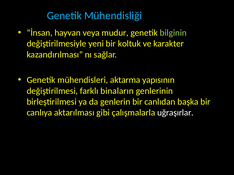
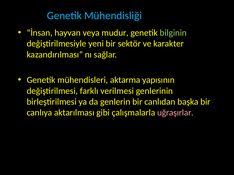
koltuk: koltuk -> sektör (129, 44)
binaların: binaların -> verilmesi (117, 91)
uğraşırlar colour: white -> pink (175, 113)
